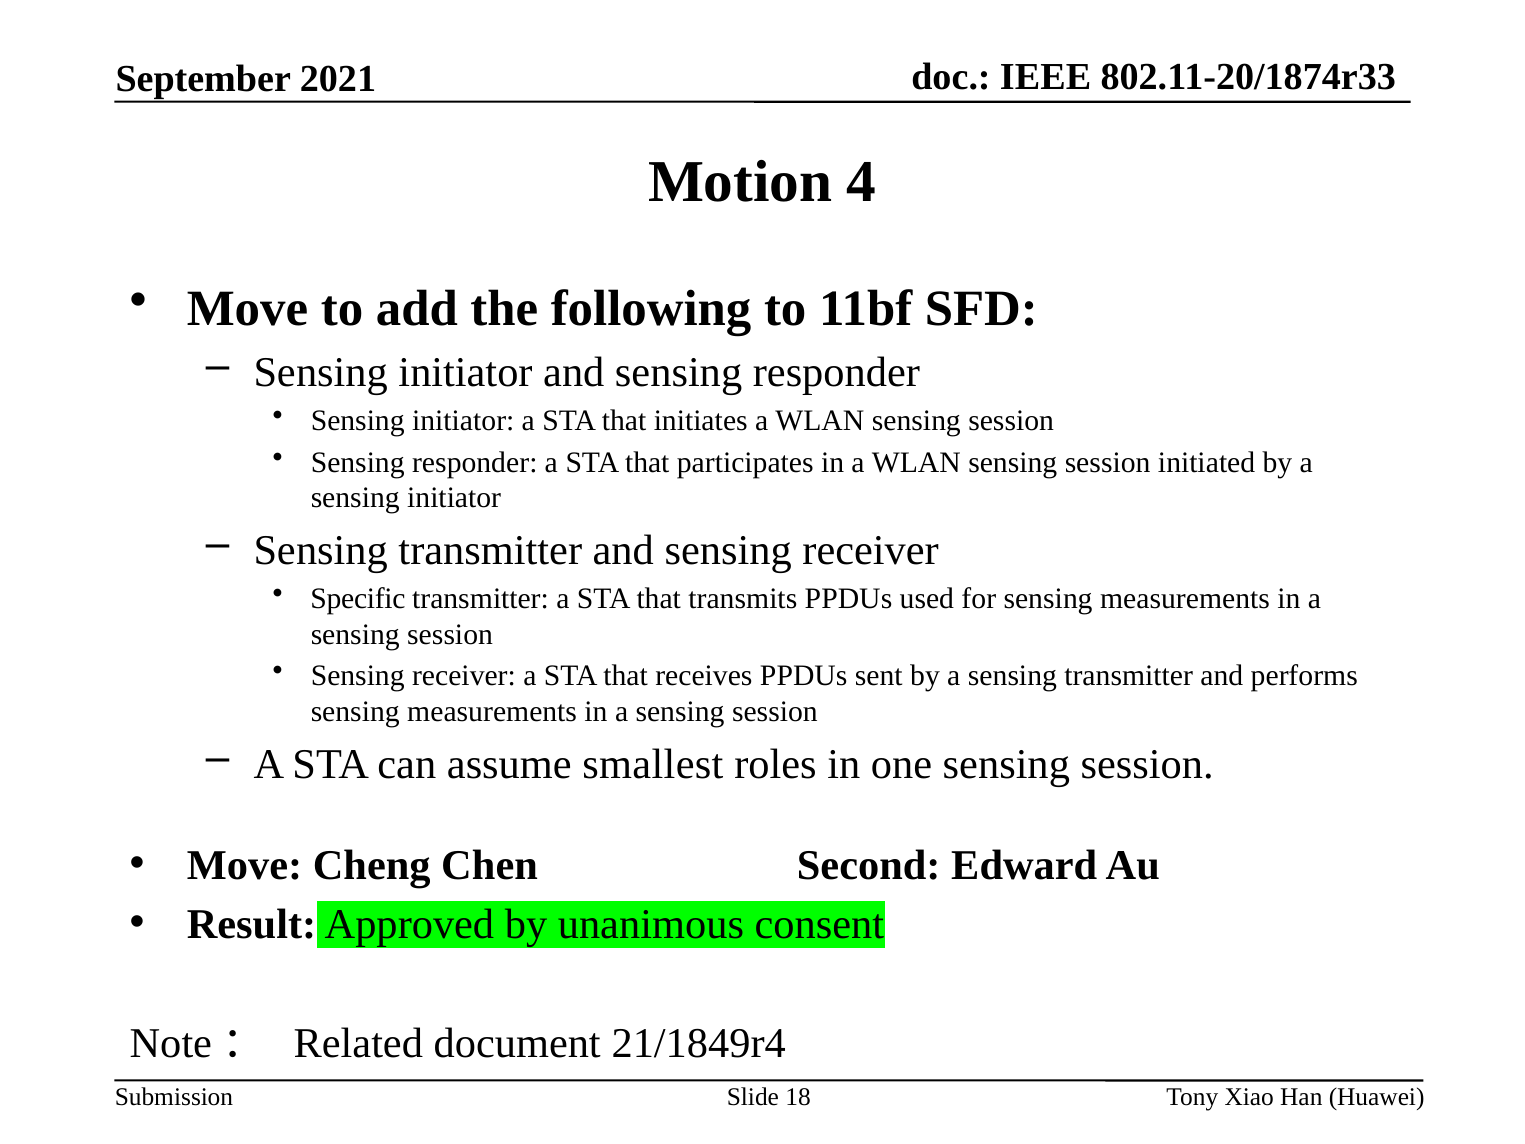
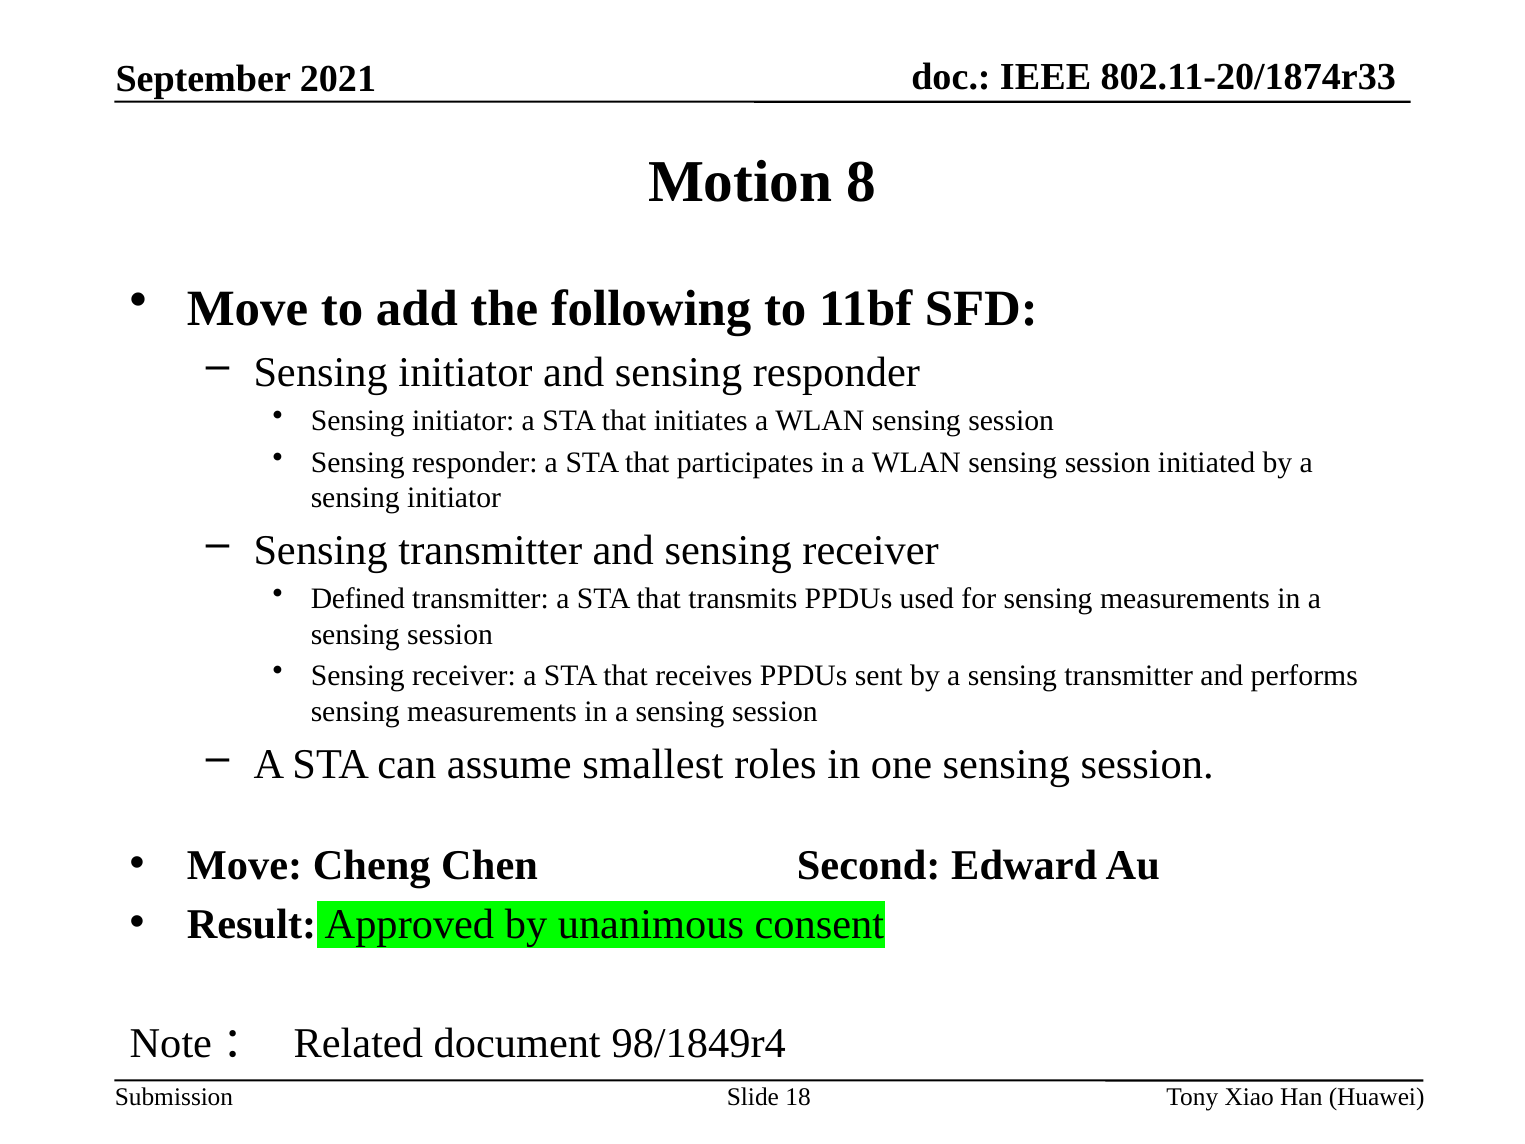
4: 4 -> 8 (862, 182)
Specific: Specific -> Defined (358, 599)
21/1849r4: 21/1849r4 -> 98/1849r4 (699, 1043)
